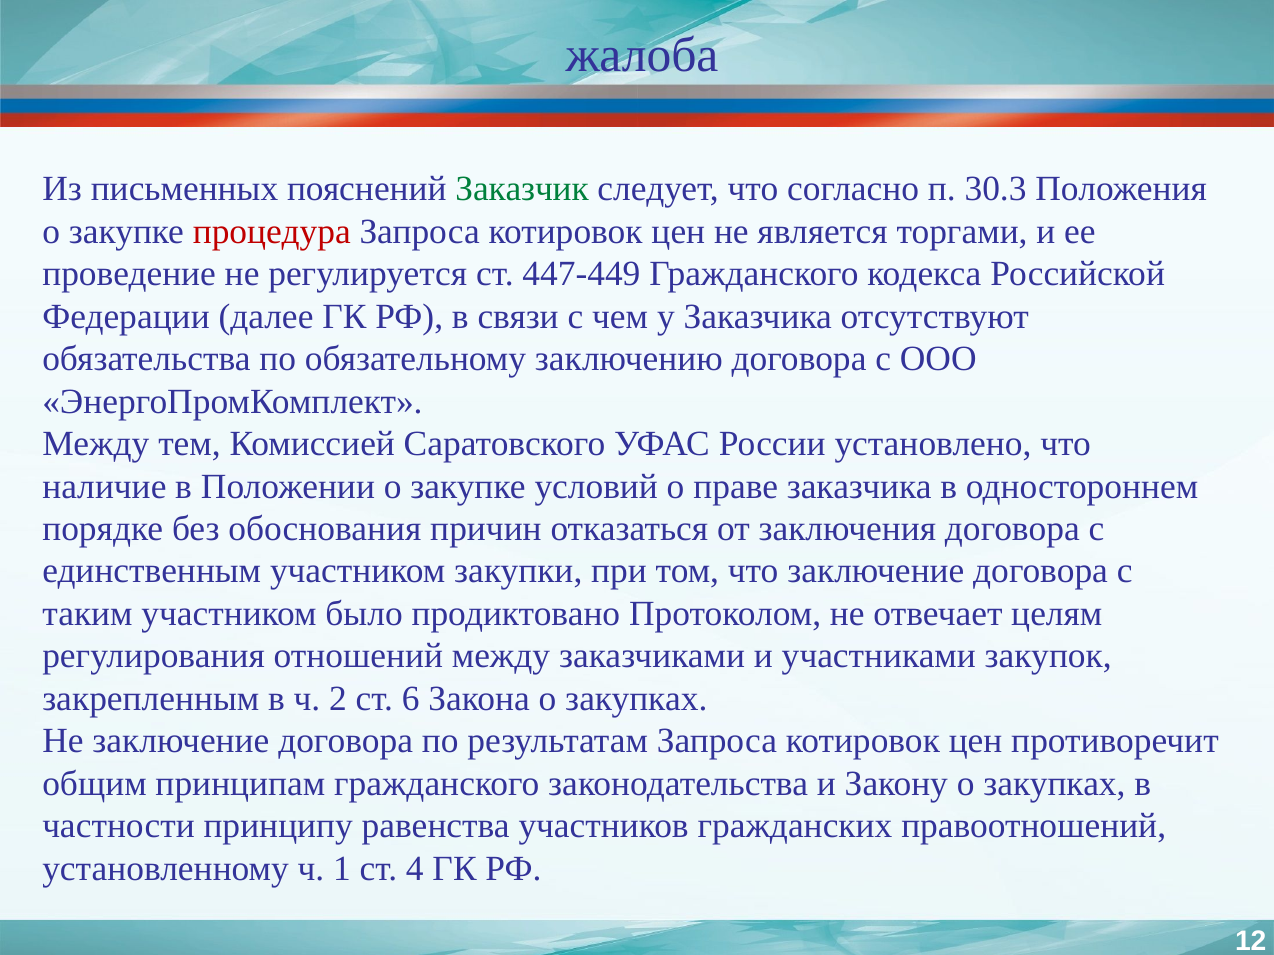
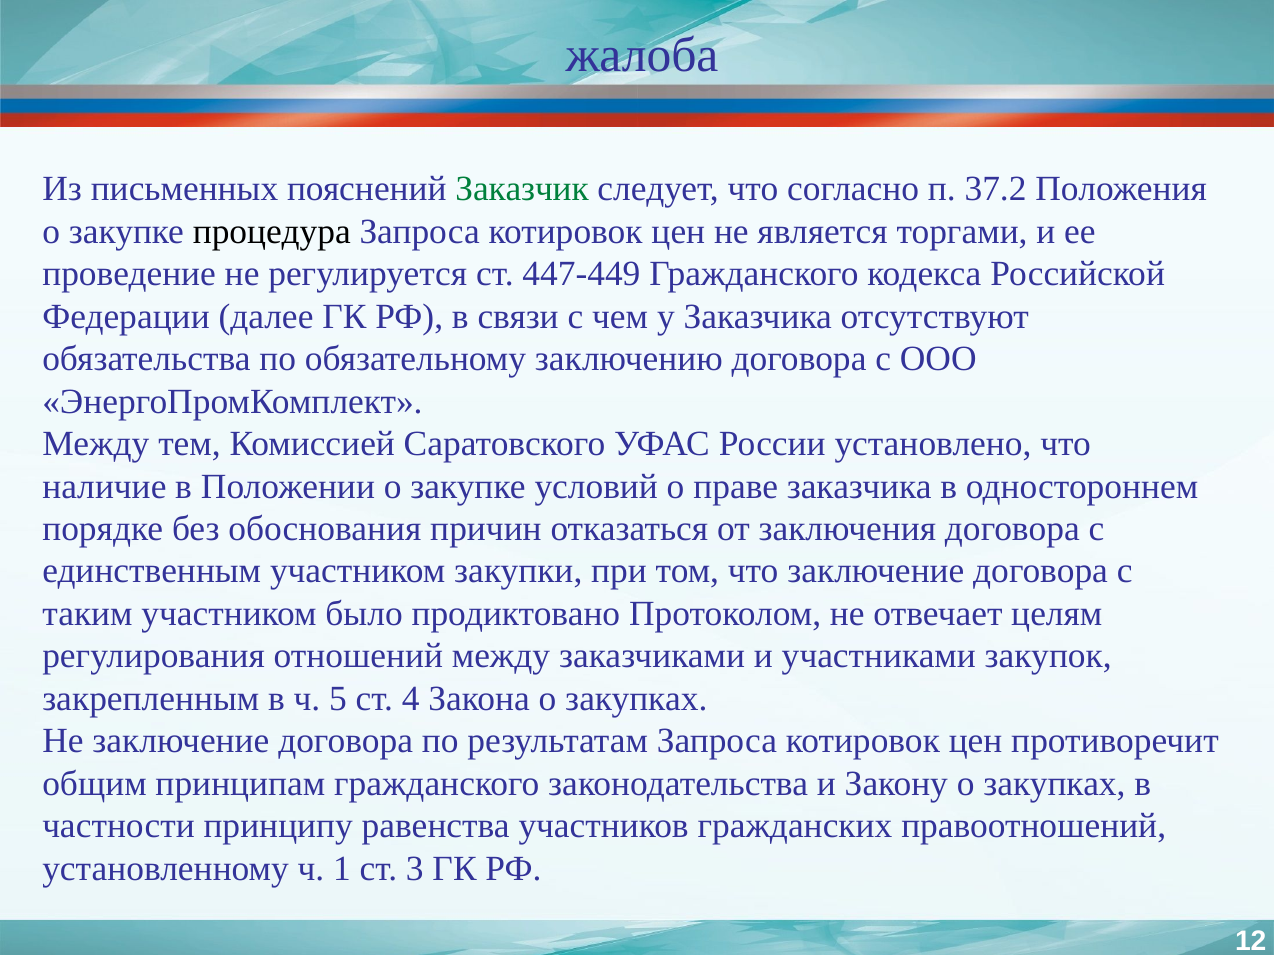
30.3: 30.3 -> 37.2 (996, 189)
процедура colour: red -> black (272, 232)
2: 2 -> 5 (338, 699)
6: 6 -> 4 (411, 699)
4: 4 -> 3 (415, 869)
